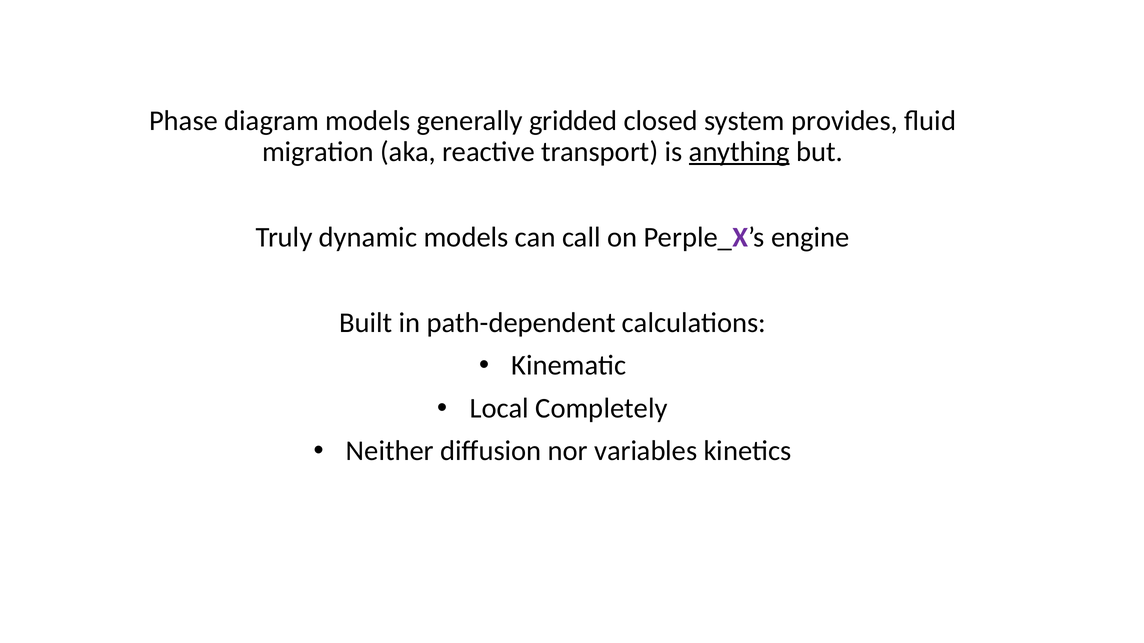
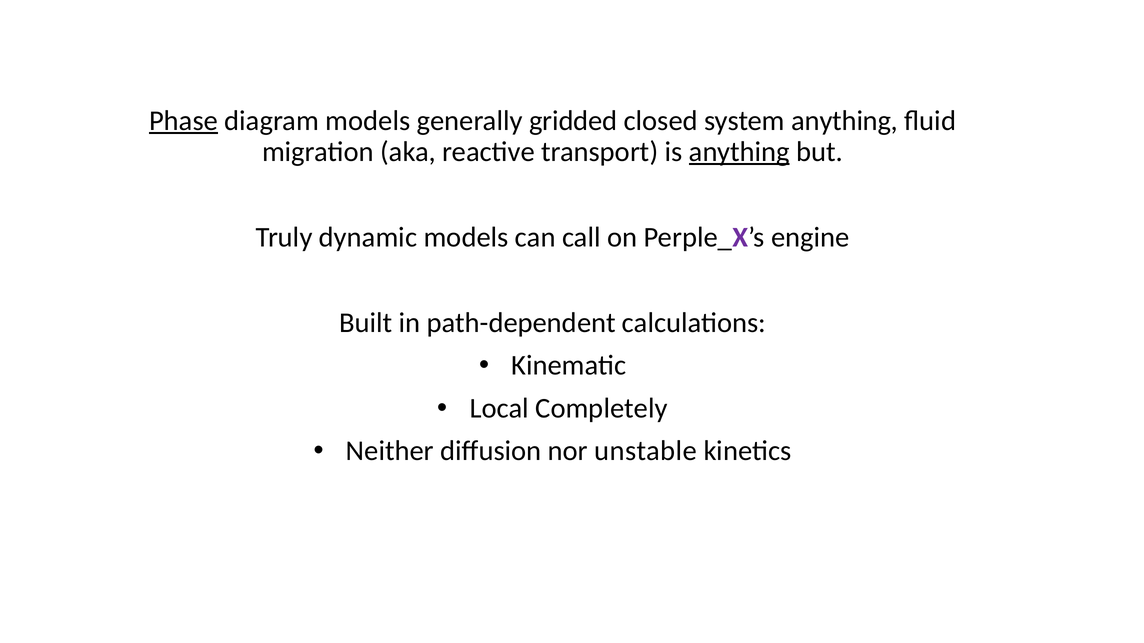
Phase underline: none -> present (183, 121)
system provides: provides -> anything (845, 121)
variables: variables -> unstable (646, 451)
